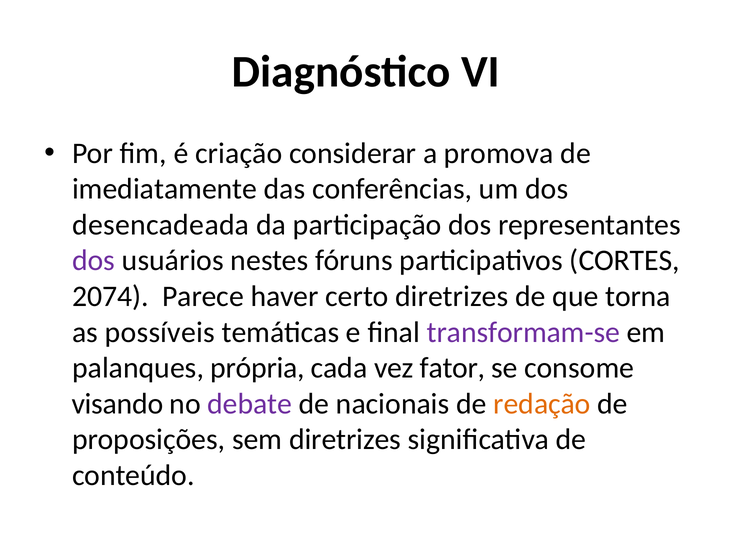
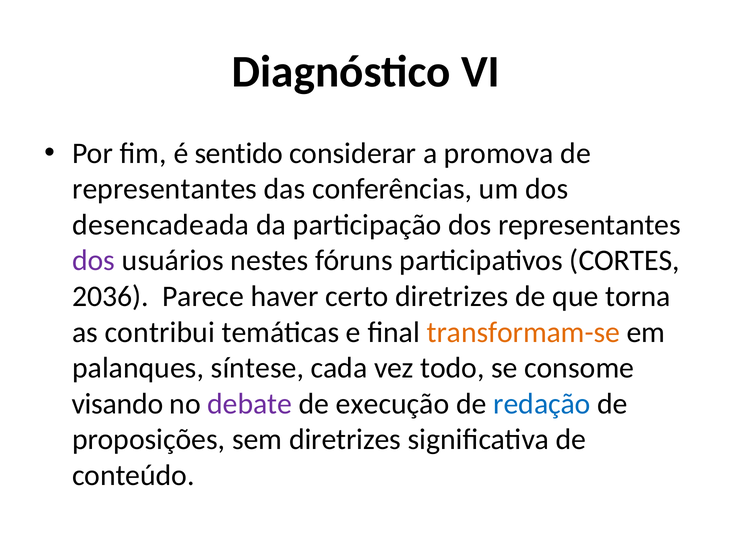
criação: criação -> sentido (239, 153)
imediatamente: imediatamente -> representantes (165, 189)
2074: 2074 -> 2036 (111, 296)
possíveis: possíveis -> contribui (160, 332)
transformam-se colour: purple -> orange (523, 332)
própria: própria -> síntese (257, 368)
fator: fator -> todo (452, 368)
nacionais: nacionais -> execução (393, 404)
redação colour: orange -> blue (542, 404)
